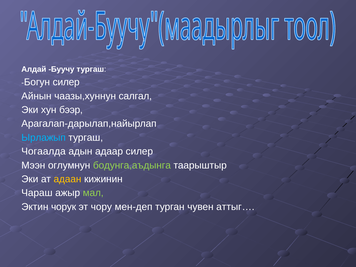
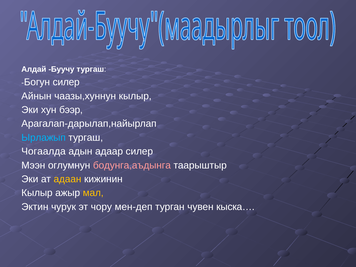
чаазы,хуннун салгал: салгал -> кылыр (135, 96)
бодунга,аъдынга colour: light green -> pink (132, 165)
Чараш: Чараш -> Кылыр (37, 193)
мал colour: light green -> yellow (93, 193)
чорук: чорук -> чурук (64, 207)
аттыг…: аттыг… -> кыска… (235, 207)
